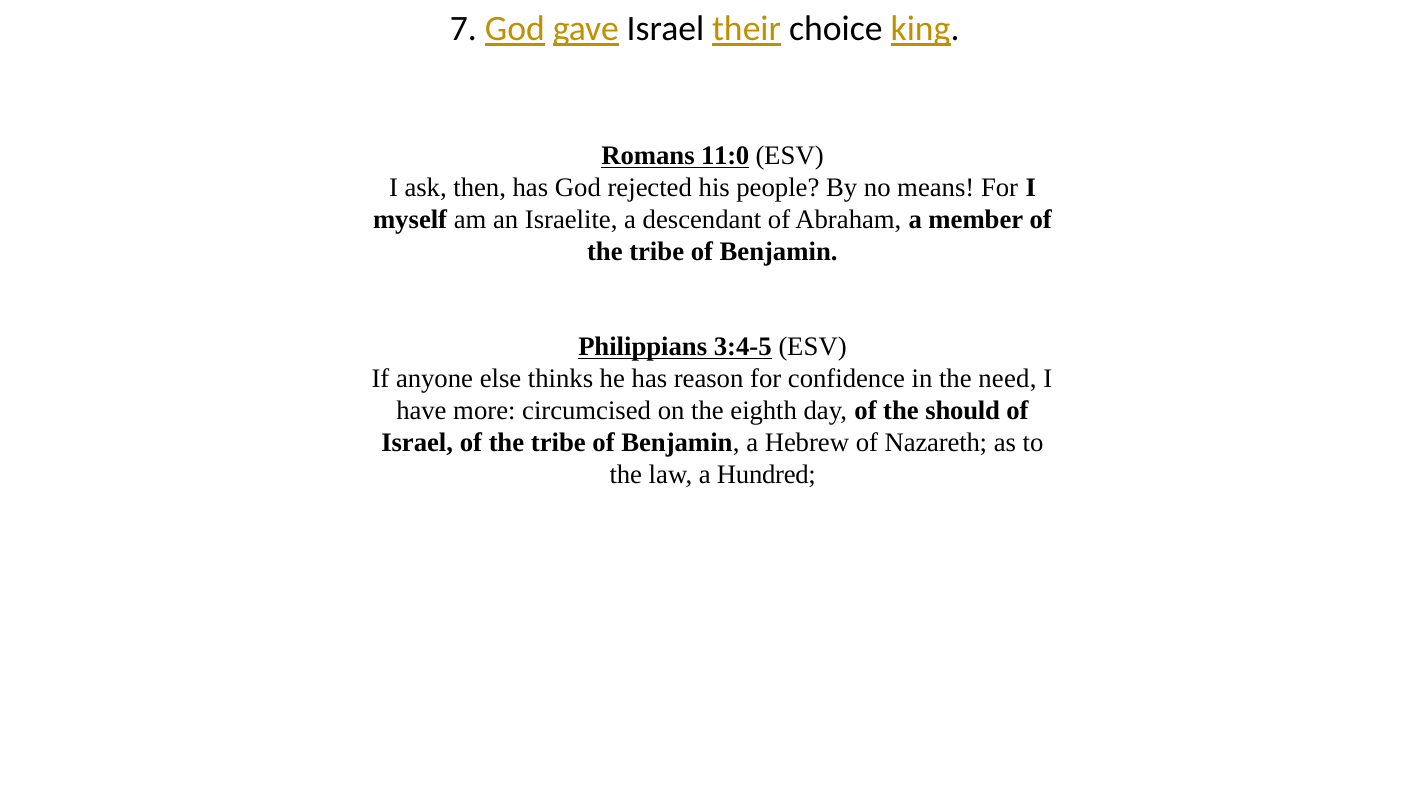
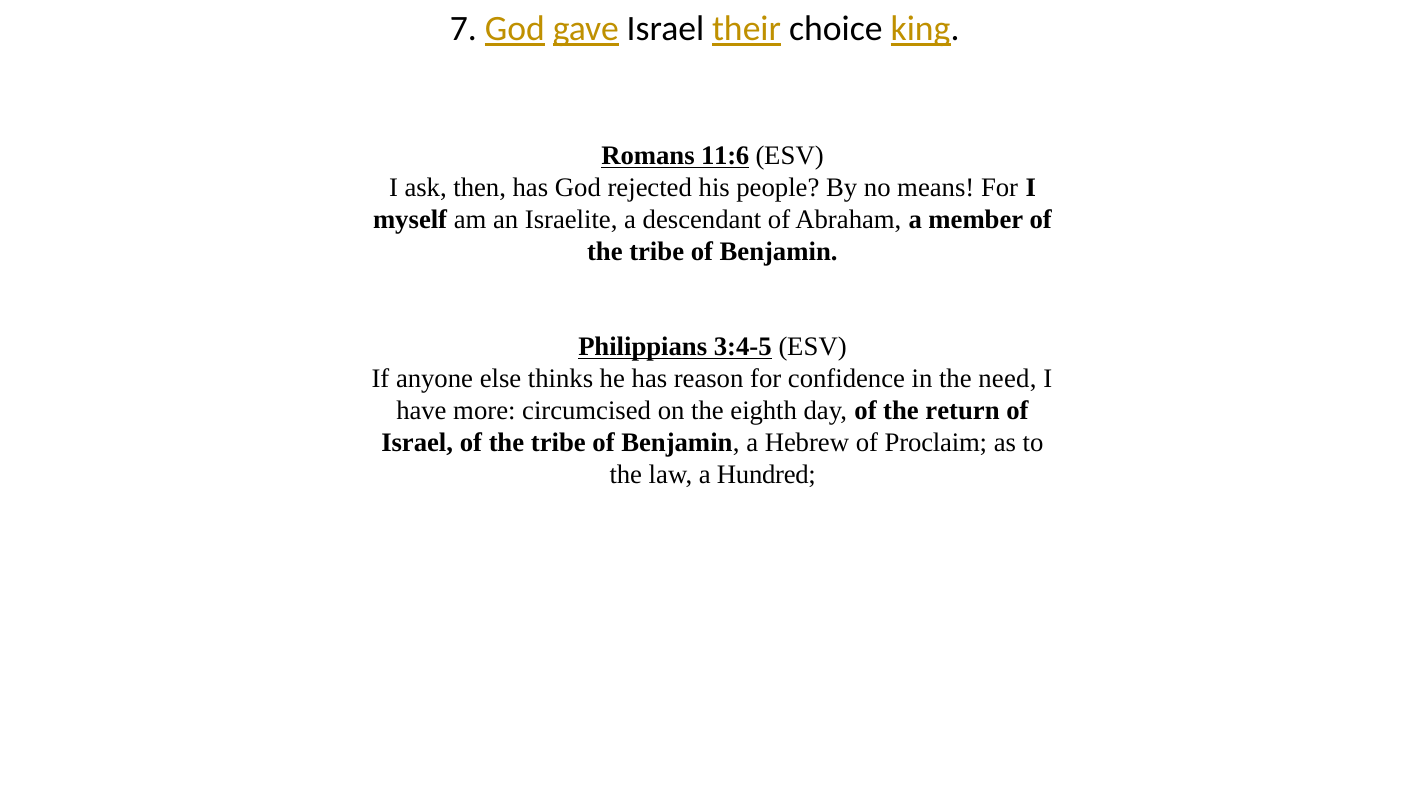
11:0: 11:0 -> 11:6 (725, 156)
should: should -> return (963, 411)
Nazareth: Nazareth -> Proclaim (936, 443)
